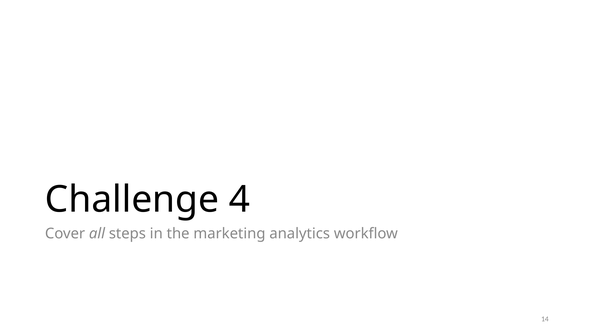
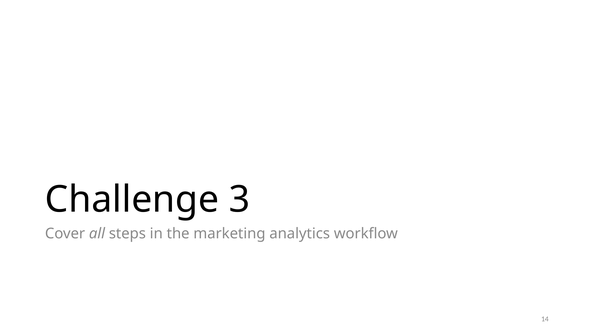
4: 4 -> 3 (239, 200)
